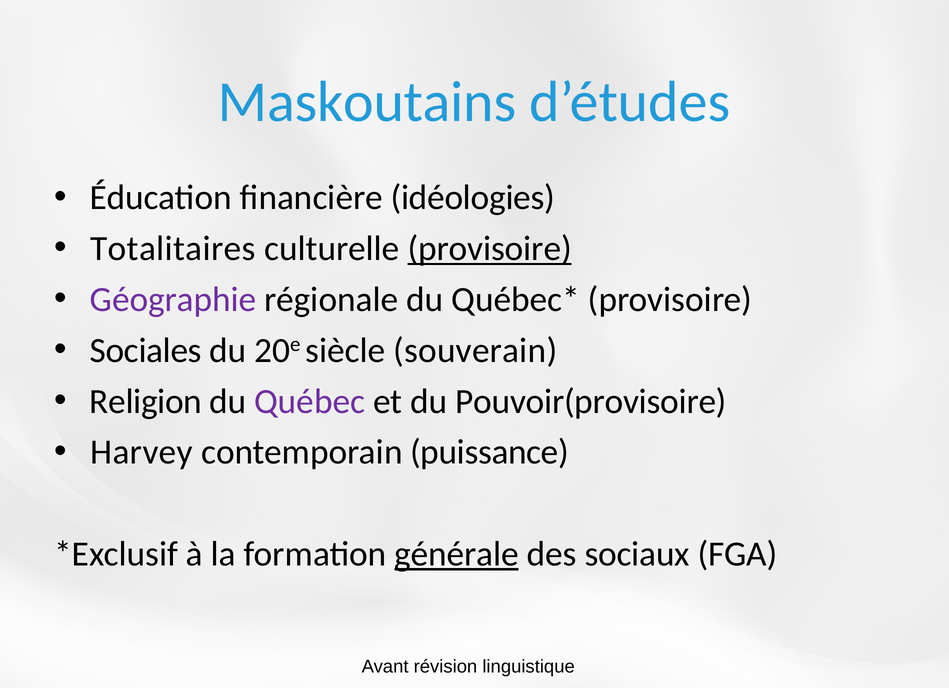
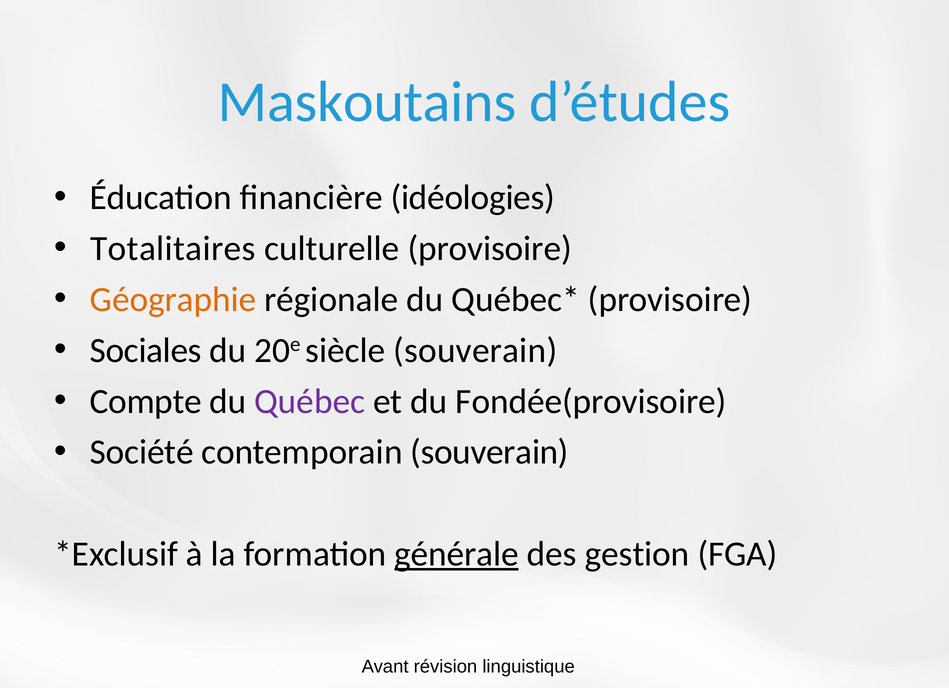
provisoire underline: present -> none (490, 249)
Géographie colour: purple -> orange (173, 300)
Religion: Religion -> Compte (146, 401)
Pouvoir(provisoire: Pouvoir(provisoire -> Fondée(provisoire (591, 401)
Harvey: Harvey -> Société (142, 452)
contemporain puissance: puissance -> souverain (489, 452)
sociaux: sociaux -> gestion (637, 554)
